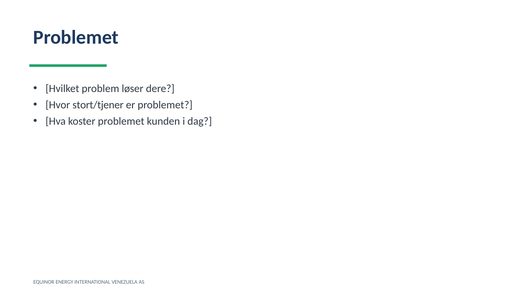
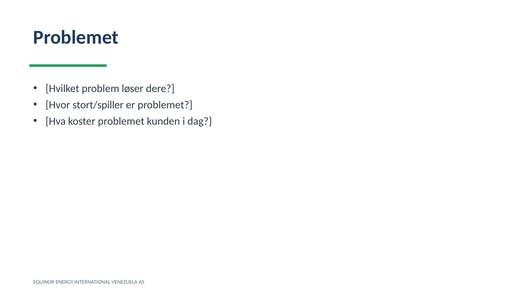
stort/tjener: stort/tjener -> stort/spiller (98, 105)
